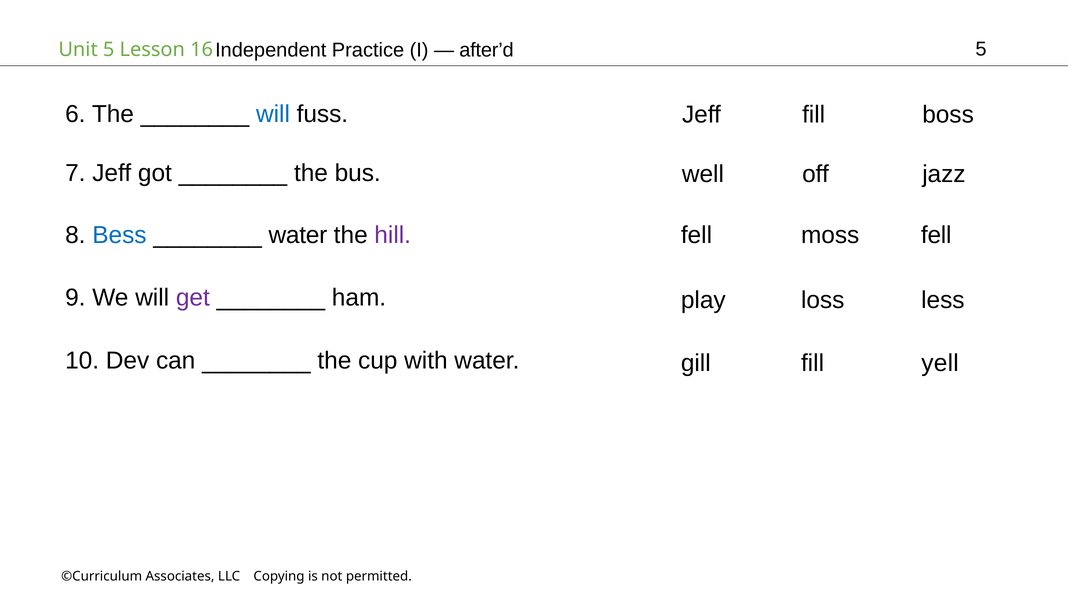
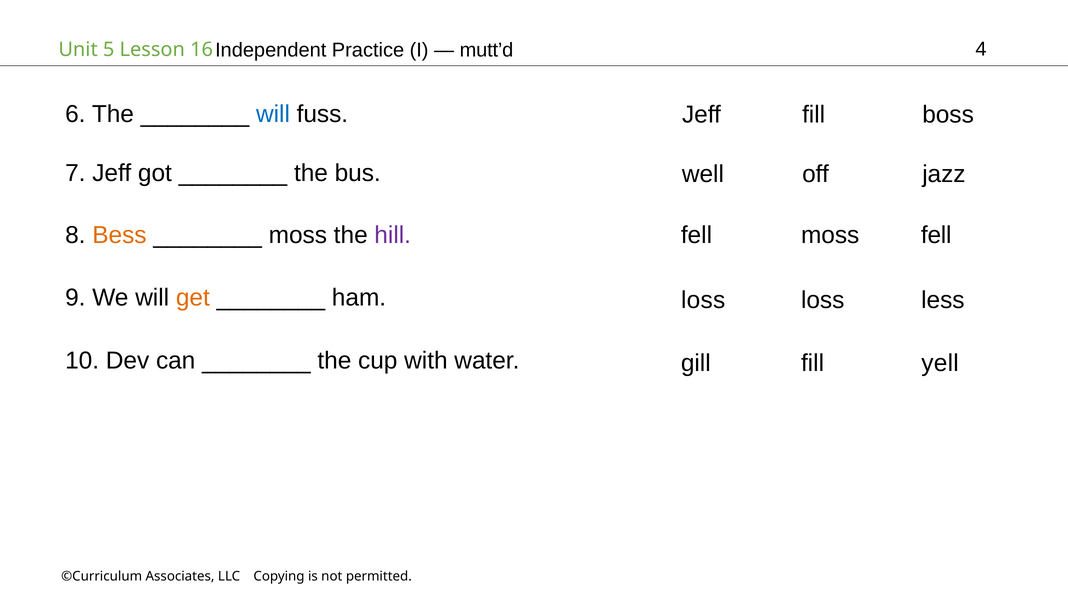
after’d: after’d -> mutt’d (486, 50)
5: 5 -> 4 (981, 49)
Bess colour: blue -> orange (119, 235)
water: water -> moss (298, 235)
get colour: purple -> orange (193, 298)
ham play: play -> loss (703, 300)
